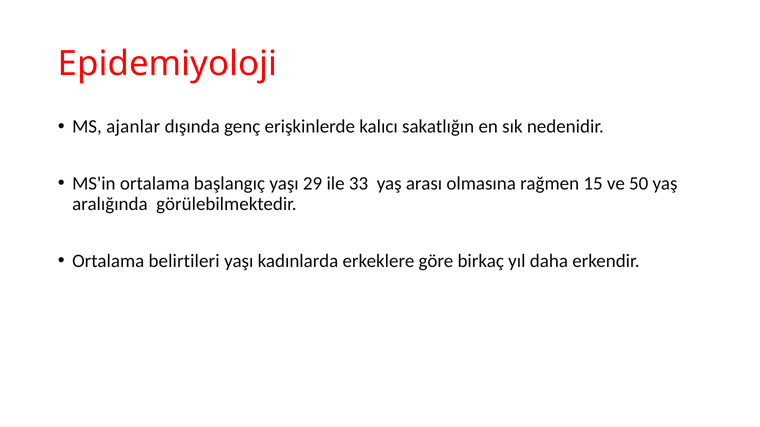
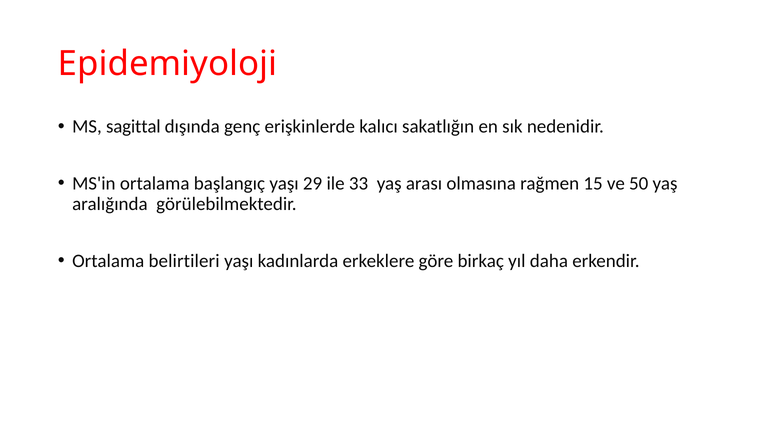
ajanlar: ajanlar -> sagittal (133, 127)
